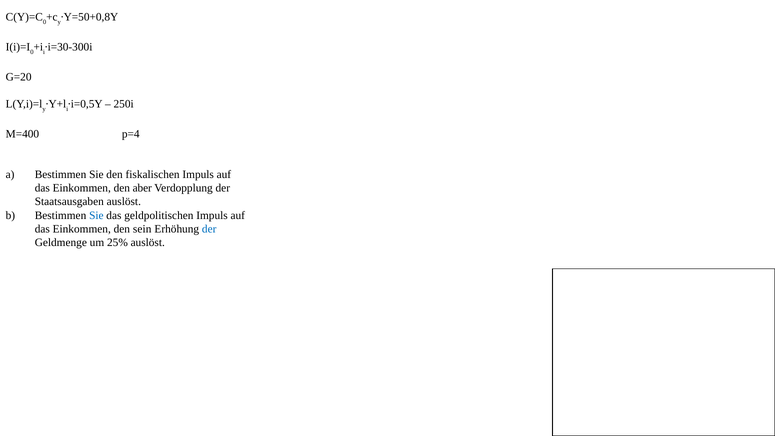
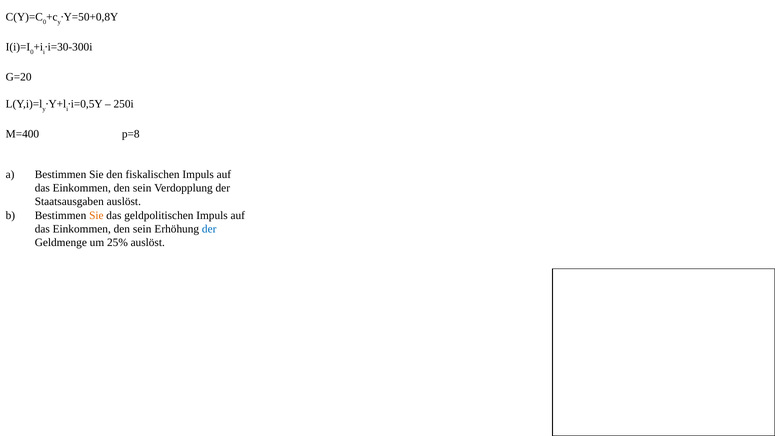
p=4: p=4 -> p=8 (131, 134)
aber: aber -> sein (142, 188)
Sie colour: blue -> orange (96, 215)
